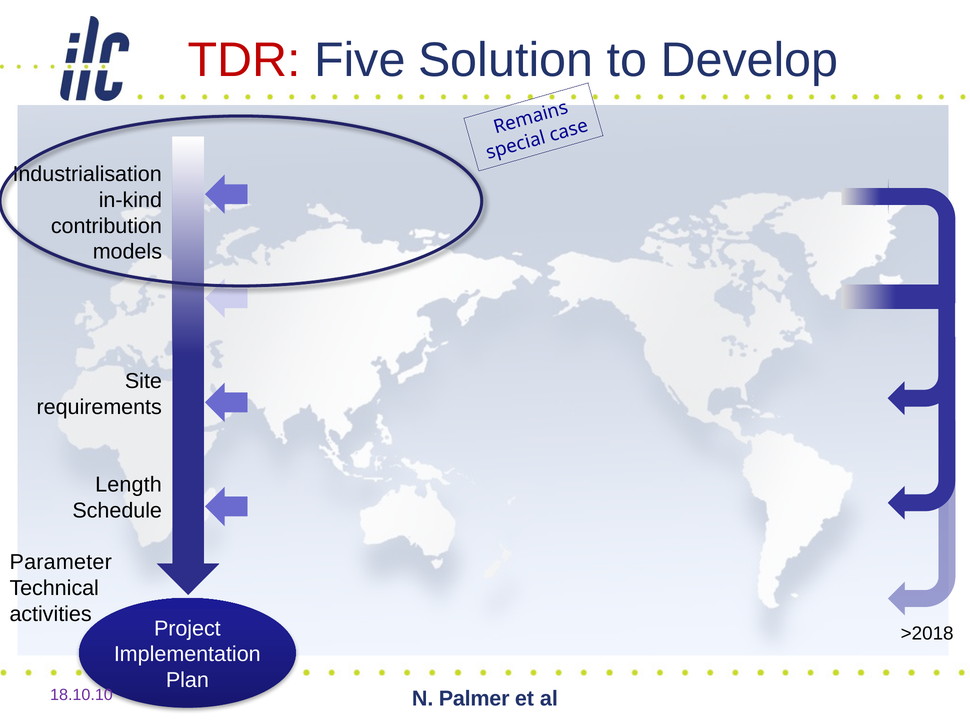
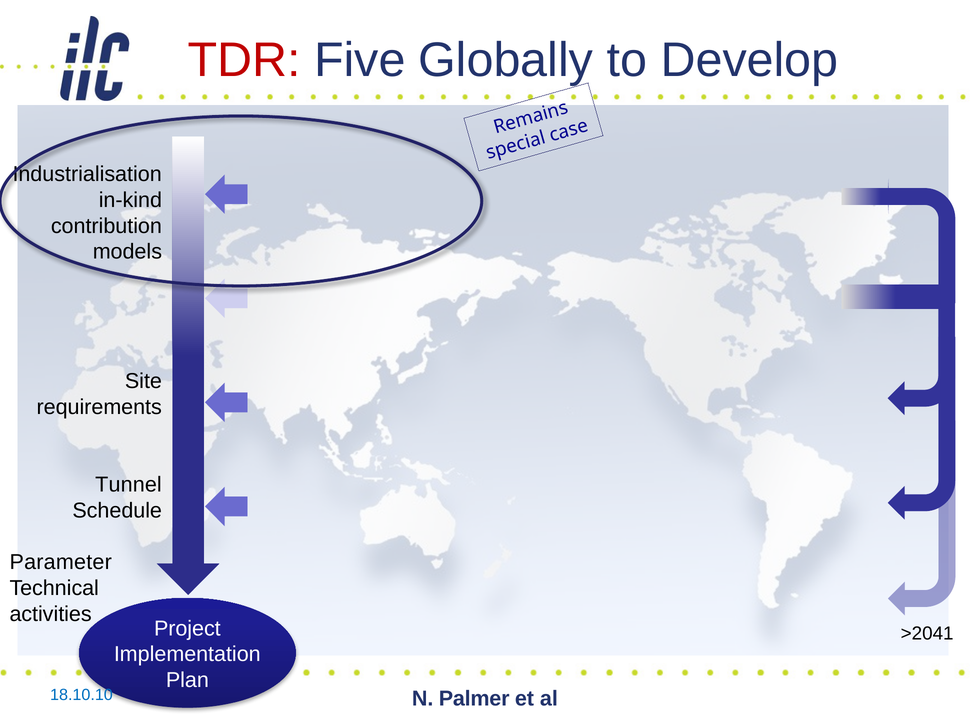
Solution: Solution -> Globally (506, 60)
Length: Length -> Tunnel (129, 484)
>2018: >2018 -> >2041 (927, 633)
18.10.10 colour: purple -> blue (81, 695)
